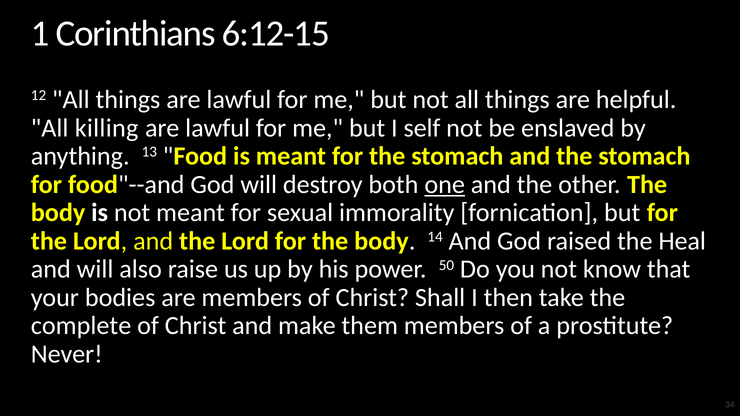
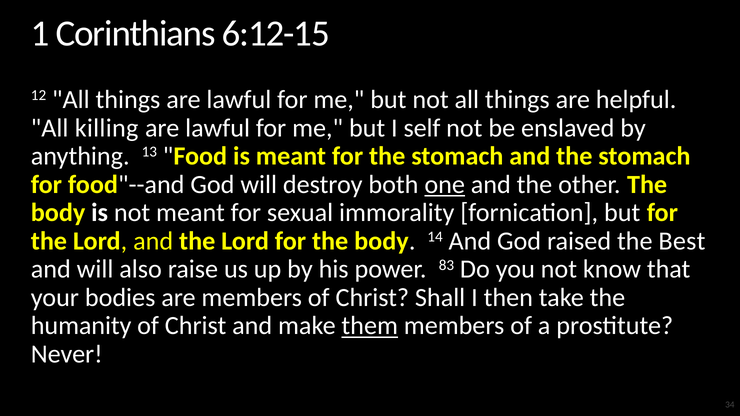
Heal: Heal -> Best (682, 241)
50: 50 -> 83 (446, 265)
complete: complete -> humanity (81, 326)
them underline: none -> present (370, 326)
